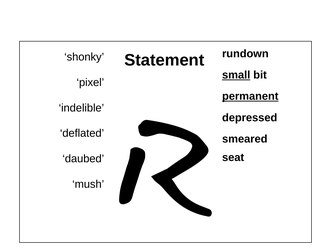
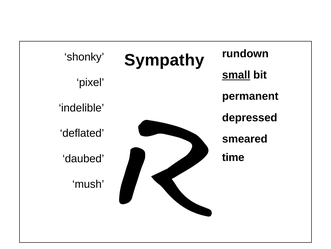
Statement: Statement -> Sympathy (164, 60)
permanent underline: present -> none (250, 96)
seat: seat -> time (233, 157)
